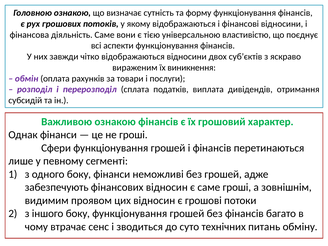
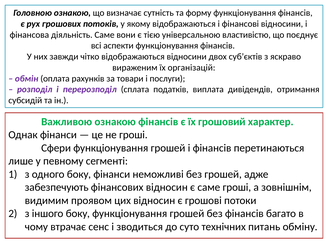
виникнення: виникнення -> організацій (192, 68)
